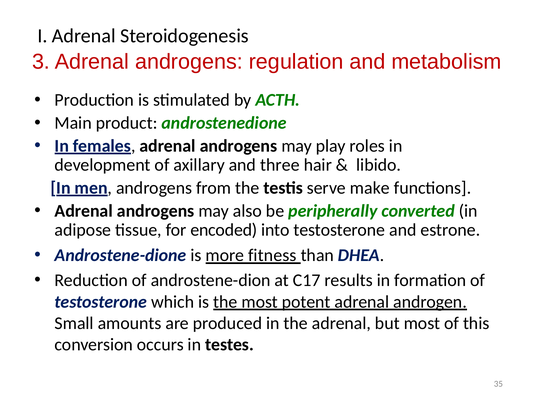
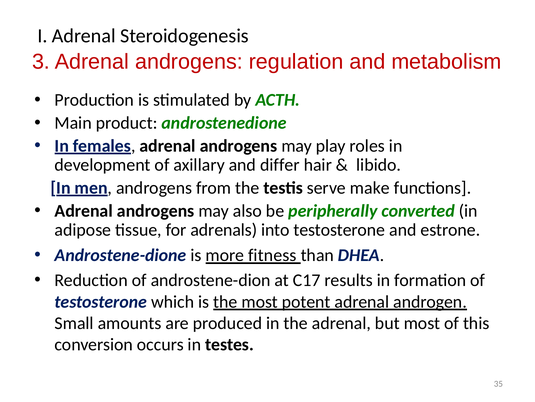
three: three -> differ (280, 165)
encoded: encoded -> adrenals (224, 230)
